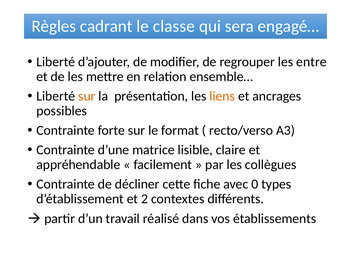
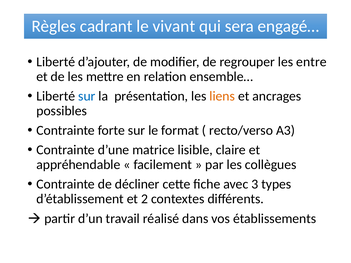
classe: classe -> vivant (174, 26)
sur colour: orange -> blue (87, 96)
0: 0 -> 3 (255, 184)
